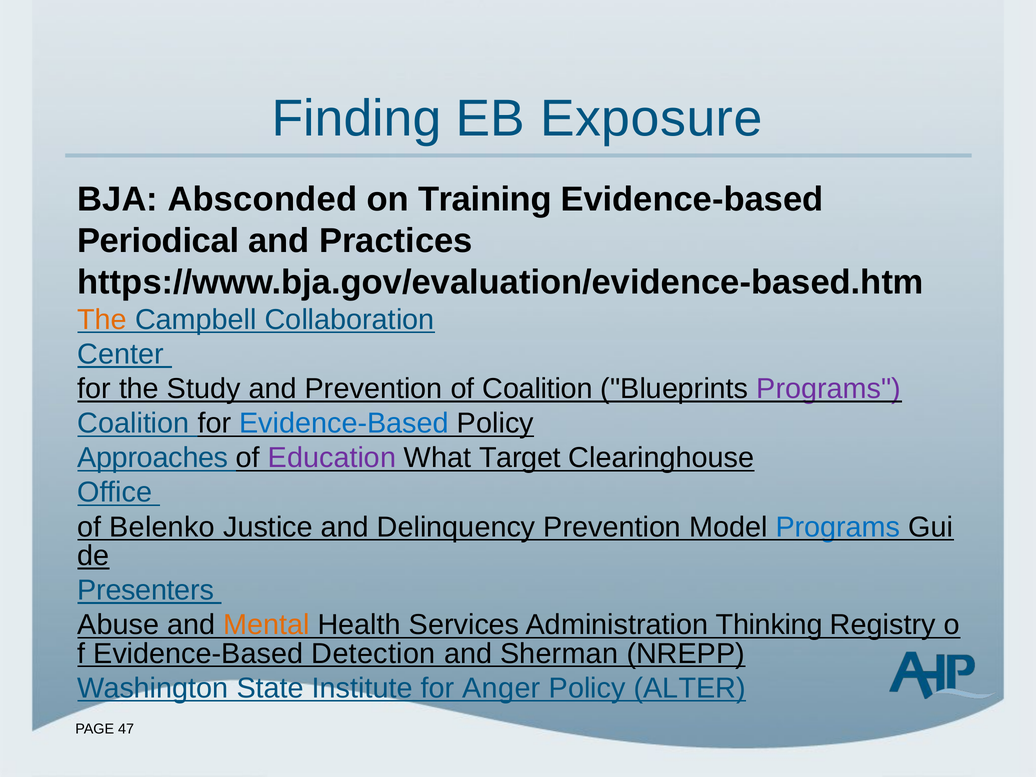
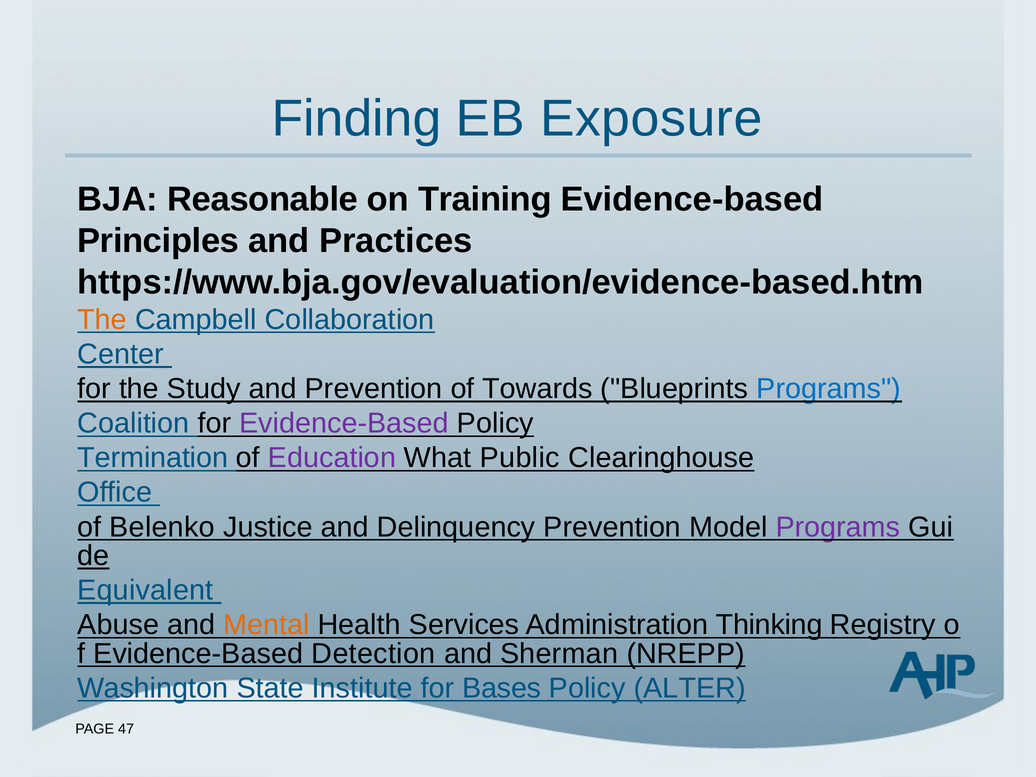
Absconded: Absconded -> Reasonable (263, 199)
Periodical: Periodical -> Principles (158, 241)
of Coalition: Coalition -> Towards (537, 389)
Programs colour: purple -> blue (829, 389)
Evidence-Based colour: blue -> purple (344, 423)
Approaches: Approaches -> Termination (153, 458)
Target: Target -> Public (520, 458)
Programs colour: blue -> purple (838, 527)
Presenters: Presenters -> Equivalent (145, 590)
Anger: Anger -> Bases (502, 688)
